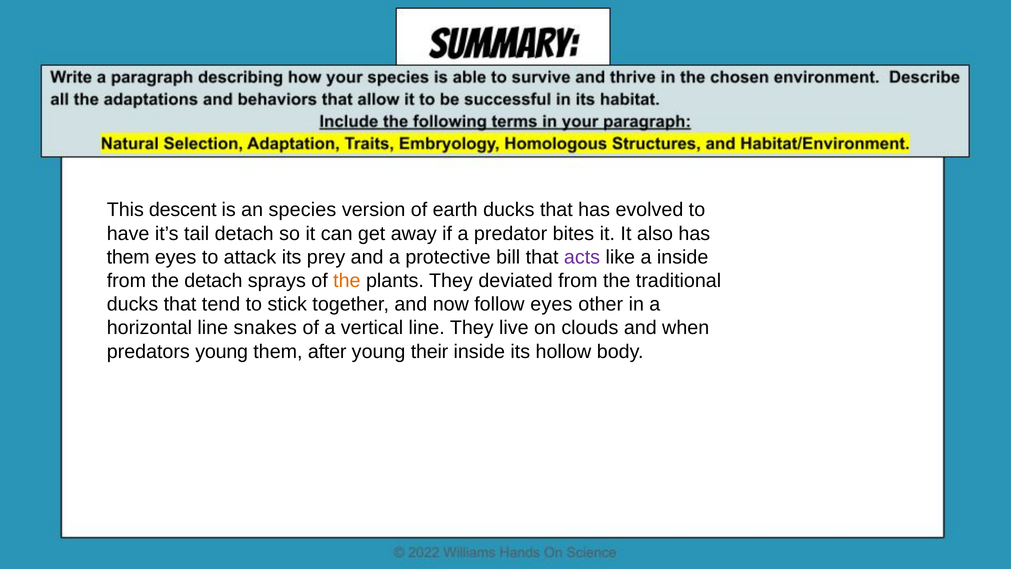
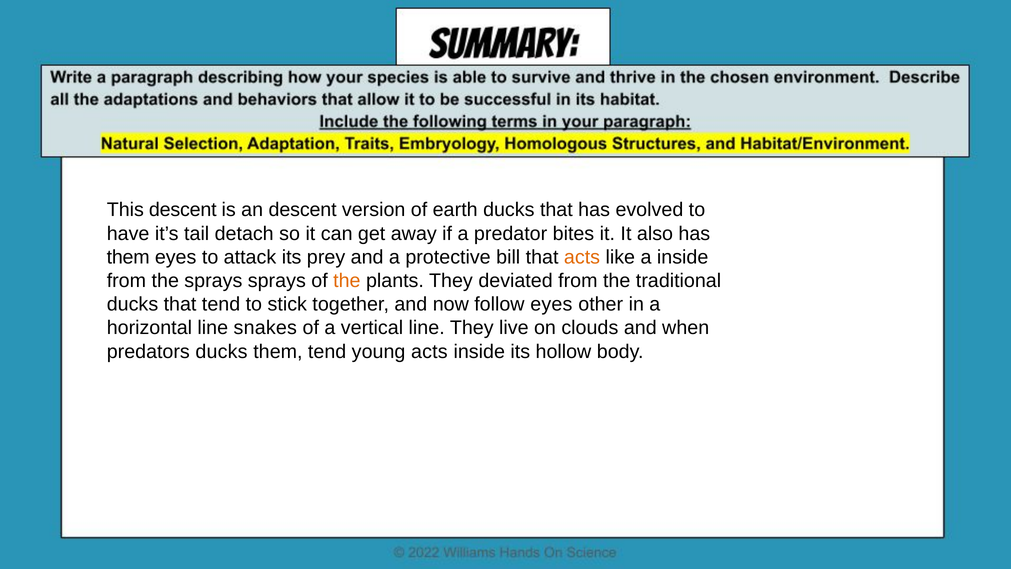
an species: species -> descent (303, 210)
acts colour: purple -> orange (582, 257)
the detach: detach -> sprays (213, 281)
predators young: young -> ducks (221, 351)
them after: after -> tend (327, 351)
young their: their -> acts (429, 351)
